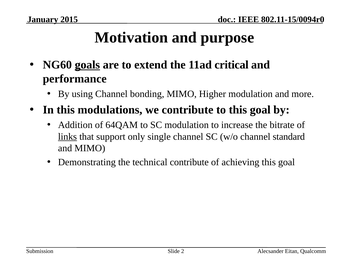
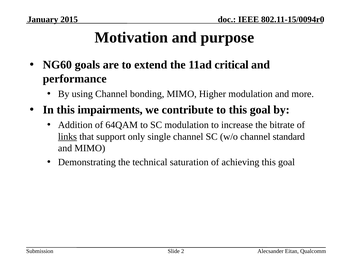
goals underline: present -> none (87, 65)
modulations: modulations -> impairments (110, 110)
technical contribute: contribute -> saturation (189, 162)
